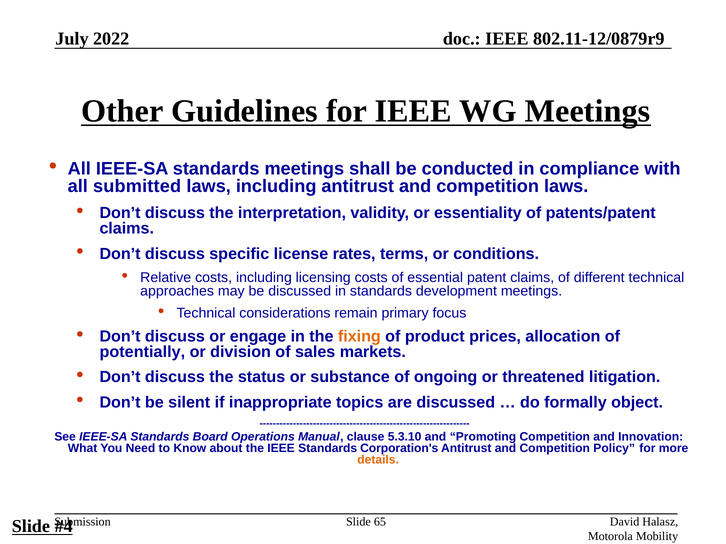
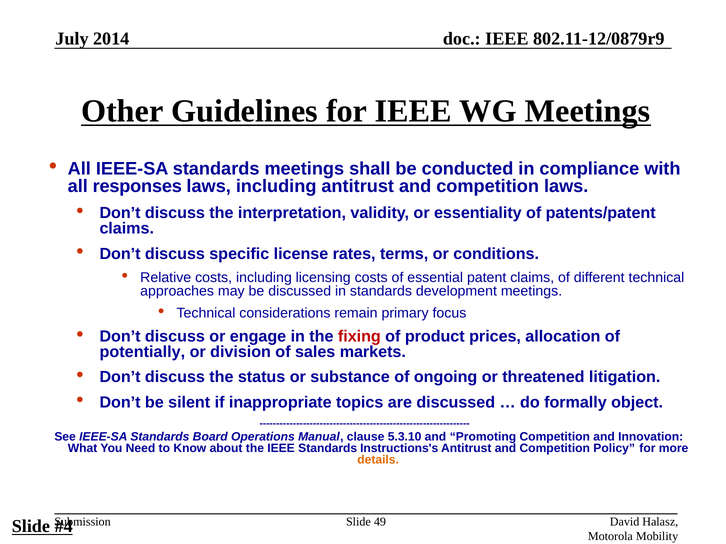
2022: 2022 -> 2014 (111, 39)
submitted: submitted -> responses (137, 186)
fixing colour: orange -> red (359, 337)
Corporation's: Corporation's -> Instructions's (399, 449)
65: 65 -> 49 (380, 522)
